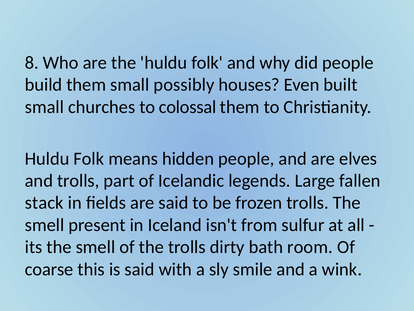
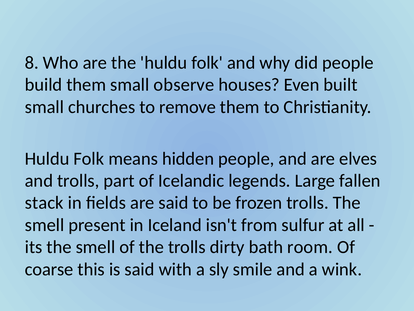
possibly: possibly -> observe (184, 85)
colossal: colossal -> remove (188, 107)
